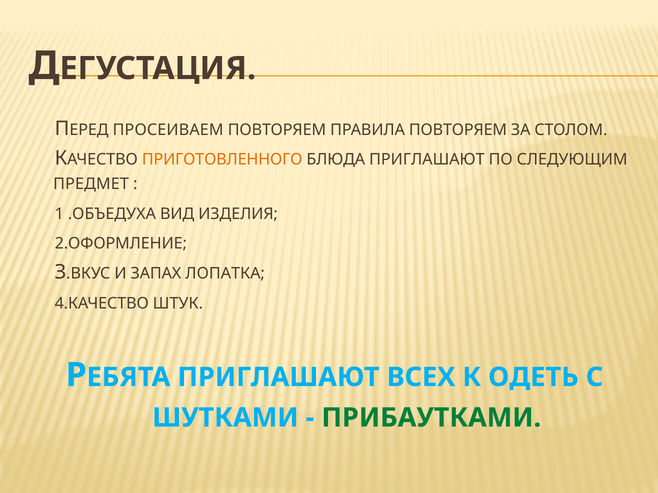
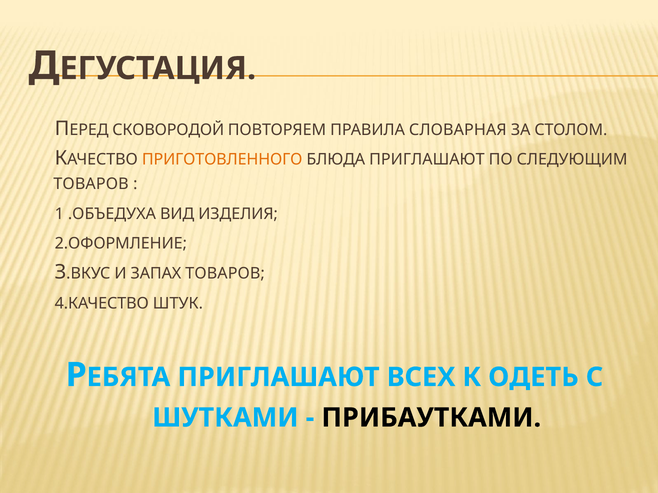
ПРОСЕИВАЕМ: ПРОСЕИВАЕМ -> СКОВОРОДОЙ (168, 130)
ПРАВИЛА ПОВТОРЯЕМ: ПОВТОРЯЕМ -> СЛОВАРНАЯ (458, 130)
ПРЕДМЕТ: ПРЕДМЕТ -> ТОВАРОВ (91, 184)
ЗАПАХ ЛОПАТКА: ЛОПАТКА -> ТОВАРОВ (225, 274)
ПРИБАУТКАМИ colour: green -> black (431, 418)
